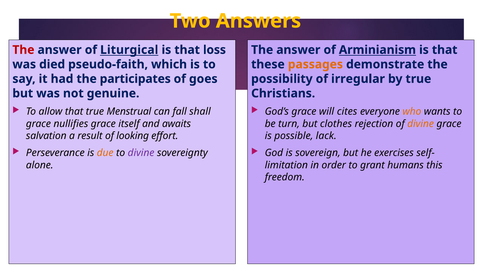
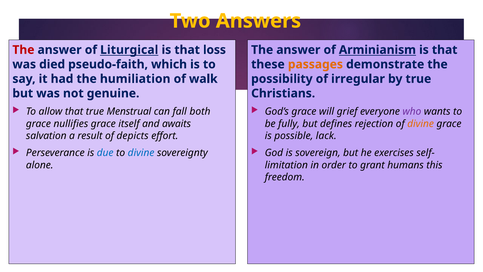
participates: participates -> humiliation (135, 79)
goes: goes -> walk (203, 79)
shall: shall -> both (200, 111)
cites: cites -> grief (347, 111)
who colour: orange -> purple (412, 111)
turn: turn -> fully (289, 124)
clothes: clothes -> defines (336, 124)
looking: looking -> depicts (133, 136)
due colour: orange -> blue (105, 153)
divine colour: purple -> blue (141, 153)
